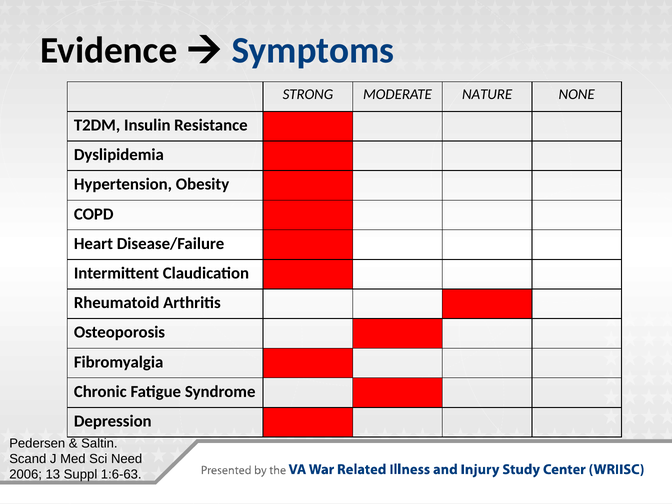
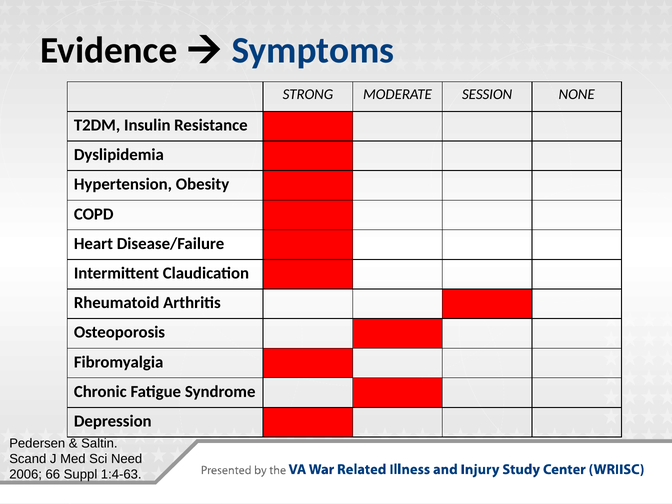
NATURE: NATURE -> SESSION (487, 94)
13: 13 -> 66 (53, 475)
1:6-63: 1:6-63 -> 1:4-63 (121, 475)
